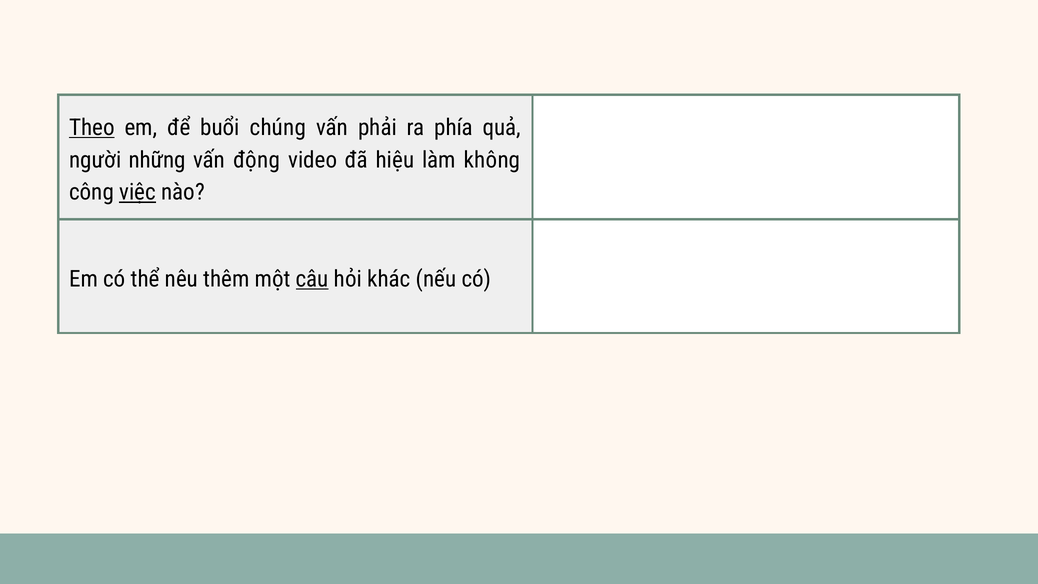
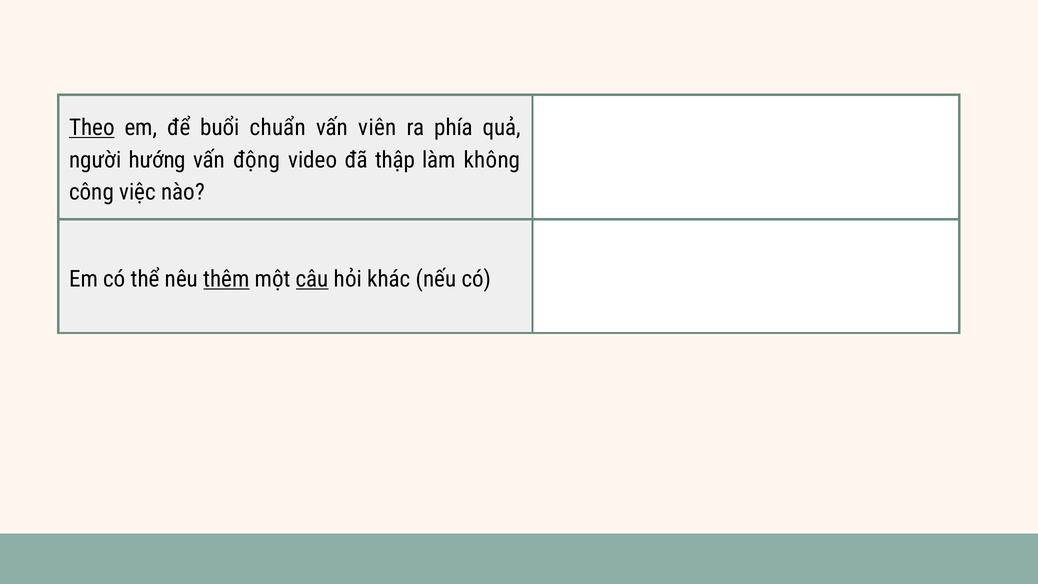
chúng: chúng -> chuẩn (278, 128)
phải: phải -> viên (377, 128)
những: những -> hướng (157, 160)
hiệu: hiệu -> thập (395, 160)
việc underline: present -> none (138, 192)
thêm underline: none -> present (226, 279)
